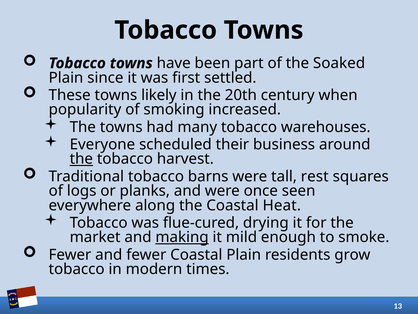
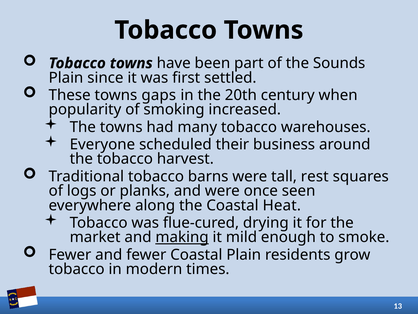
Soaked: Soaked -> Sounds (339, 63)
likely: likely -> gaps (159, 95)
the underline: present -> none (81, 159)
